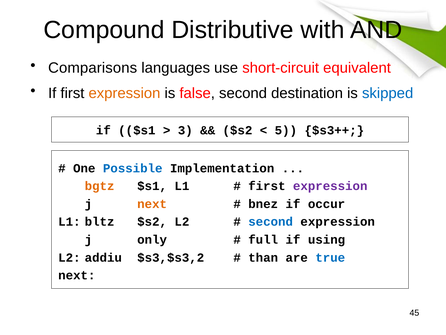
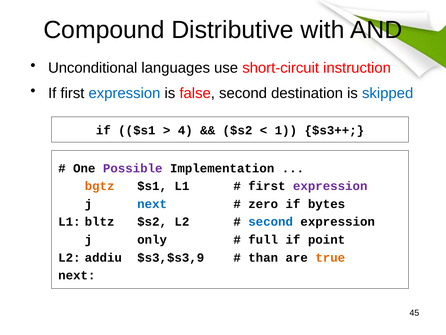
Comparisons: Comparisons -> Unconditional (93, 68)
equivalent: equivalent -> instruction (357, 68)
expression colour: orange -> blue (124, 93)
3: 3 -> 4 (185, 130)
5: 5 -> 1 (286, 130)
Possible colour: blue -> purple (133, 168)
next colour: orange -> blue (152, 204)
bnez: bnez -> zero (263, 204)
occur: occur -> bytes (327, 204)
using: using -> point (327, 239)
$s3,$s3,2: $s3,$s3,2 -> $s3,$s3,9 (171, 257)
true colour: blue -> orange (330, 257)
